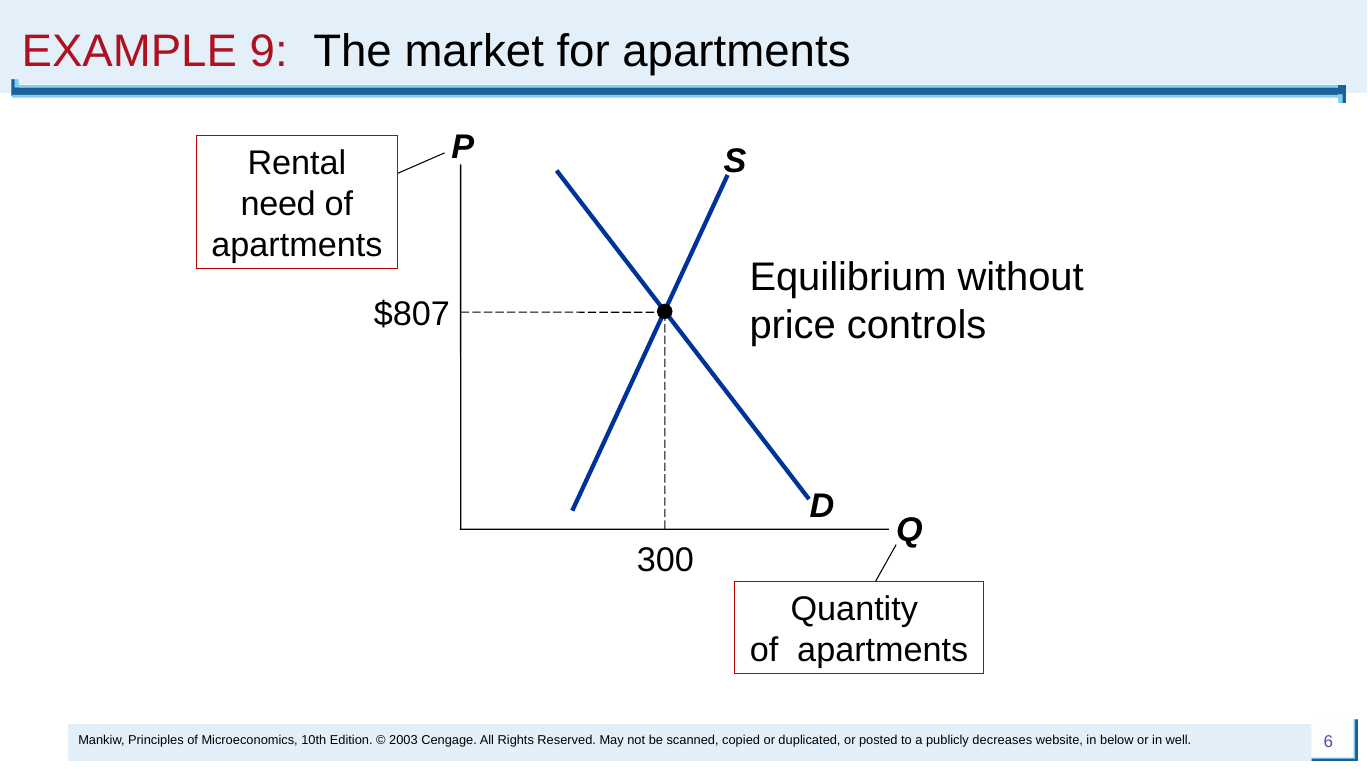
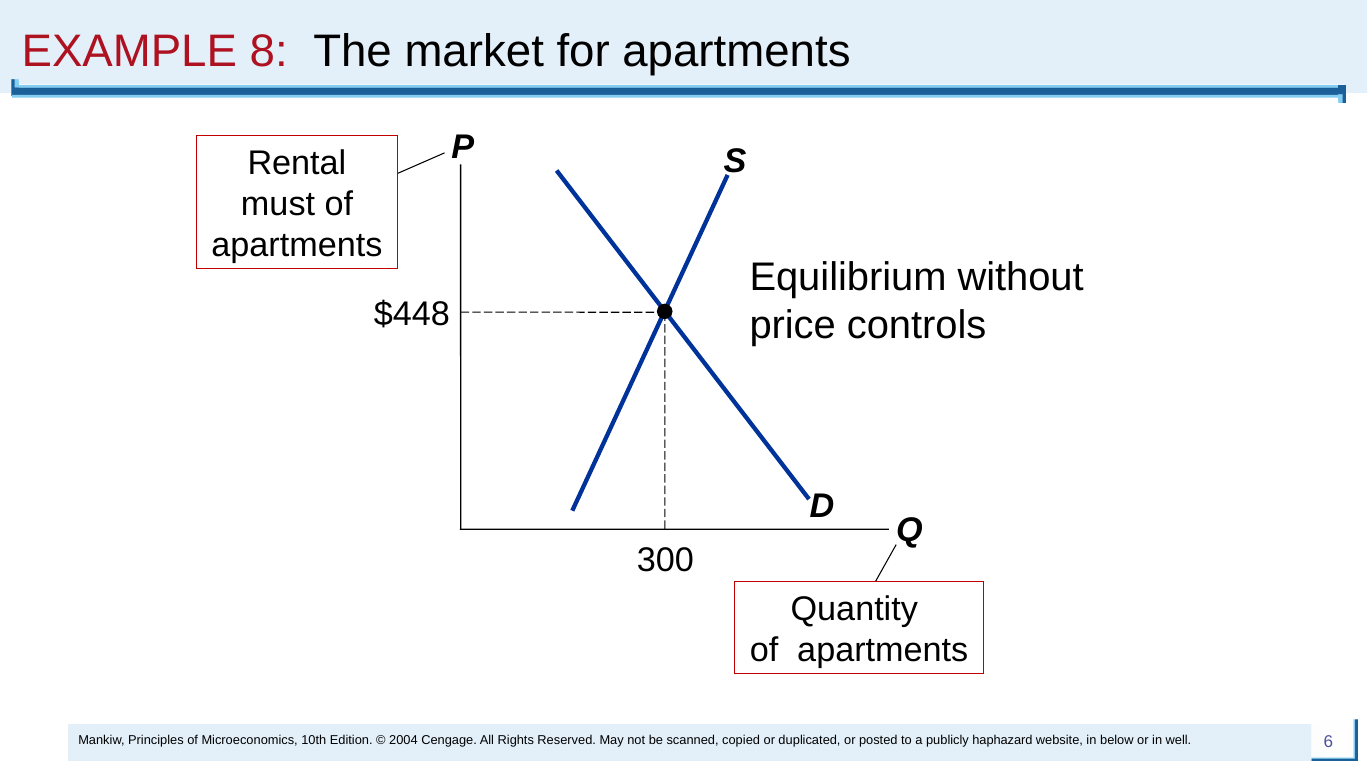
9: 9 -> 8 (269, 52)
need: need -> must (278, 205)
$807: $807 -> $448 (412, 314)
2003: 2003 -> 2004 (403, 740)
decreases: decreases -> haphazard (1002, 740)
